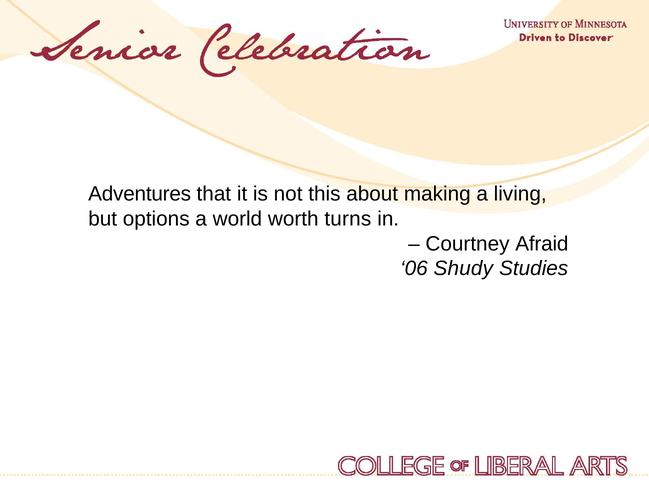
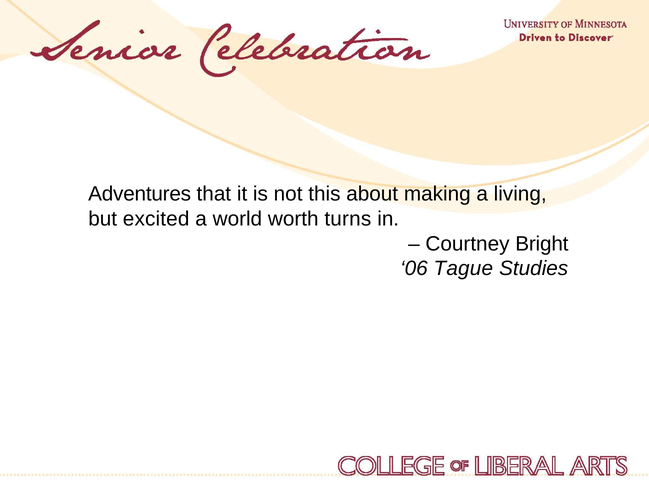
options: options -> excited (156, 219)
Afraid: Afraid -> Bright (542, 244)
Shudy: Shudy -> Tague (463, 269)
